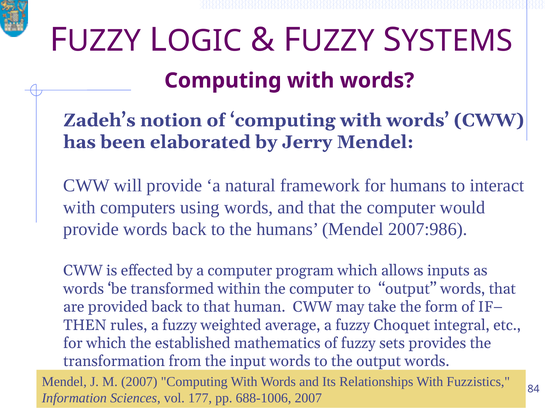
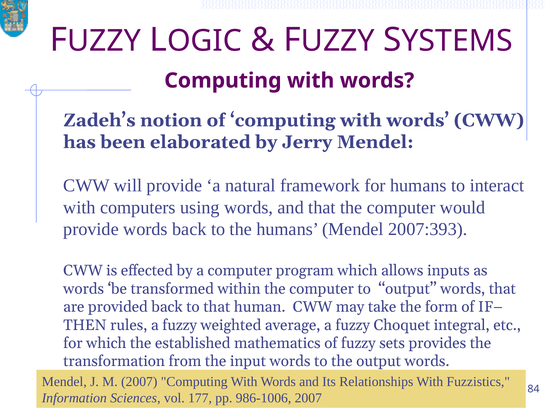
2007:986: 2007:986 -> 2007:393 (428, 230)
688-1006: 688-1006 -> 986-1006 (264, 399)
